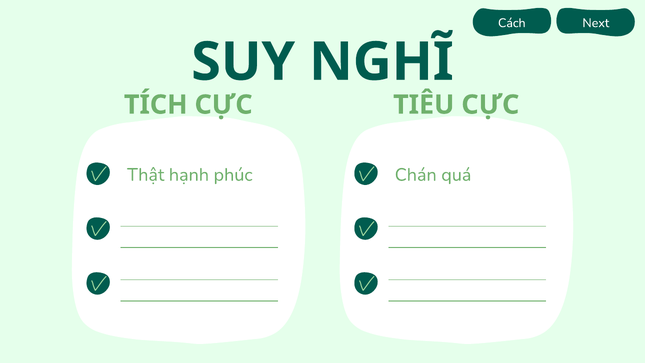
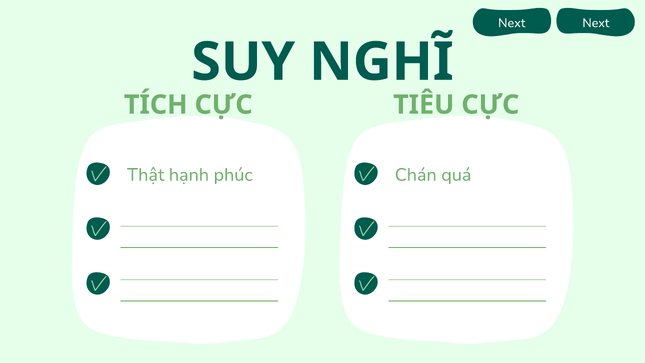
Cách: Cách -> Next (512, 23)
